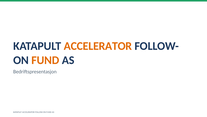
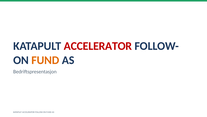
ACCELERATOR colour: orange -> red (98, 46)
